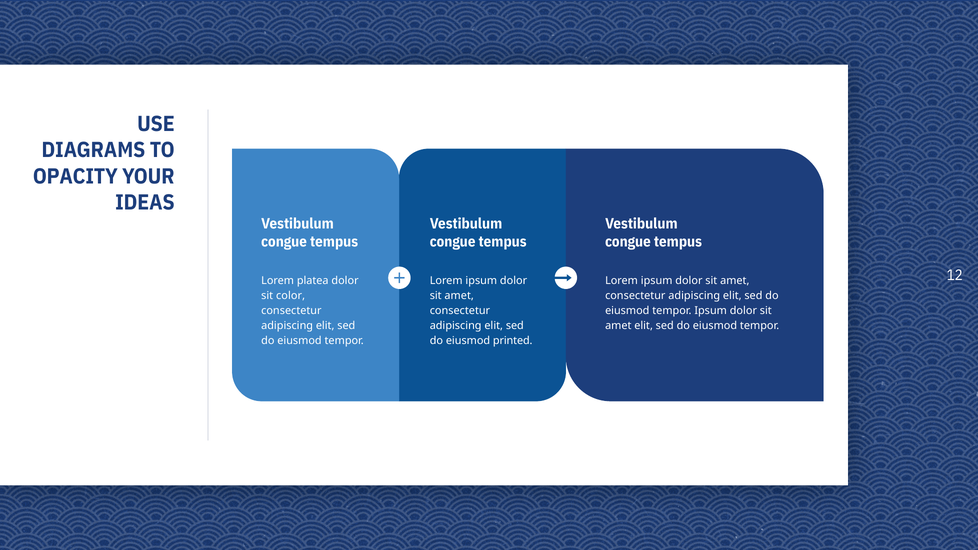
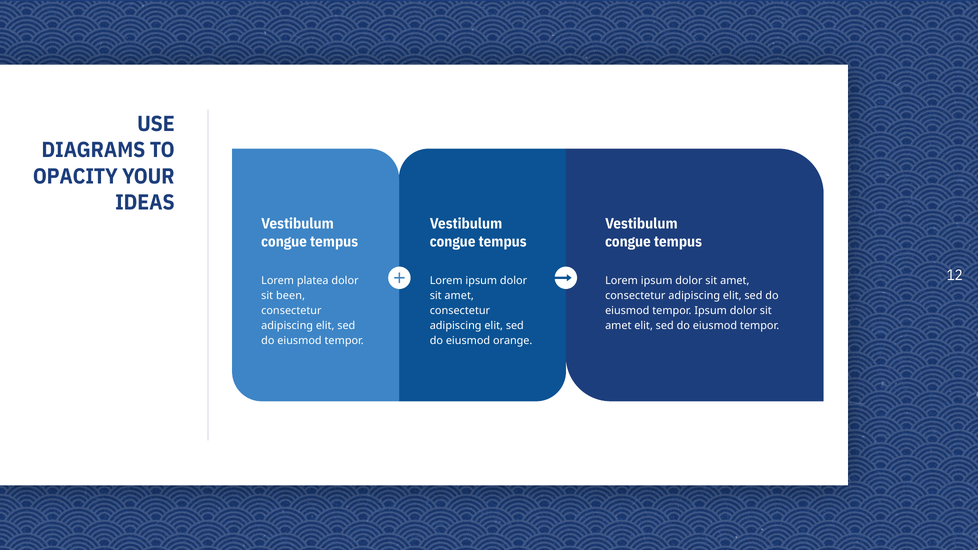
color: color -> been (291, 296)
printed: printed -> orange (513, 341)
